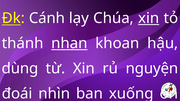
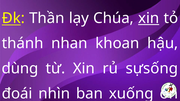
Cánh: Cánh -> Thần (47, 18)
nhan underline: present -> none (69, 43)
nguyện: nguyện -> sựsống (152, 69)
